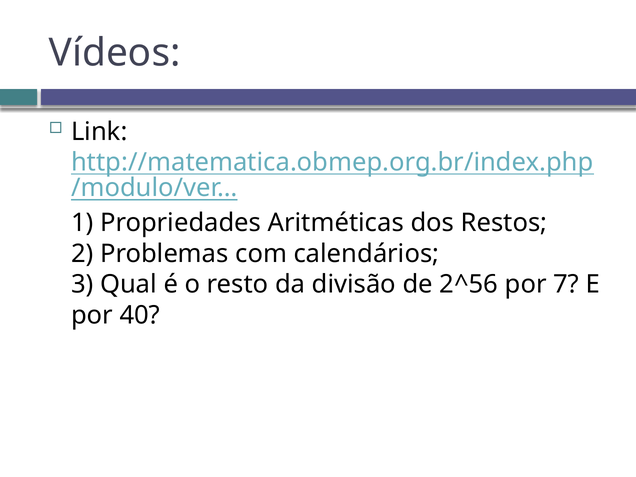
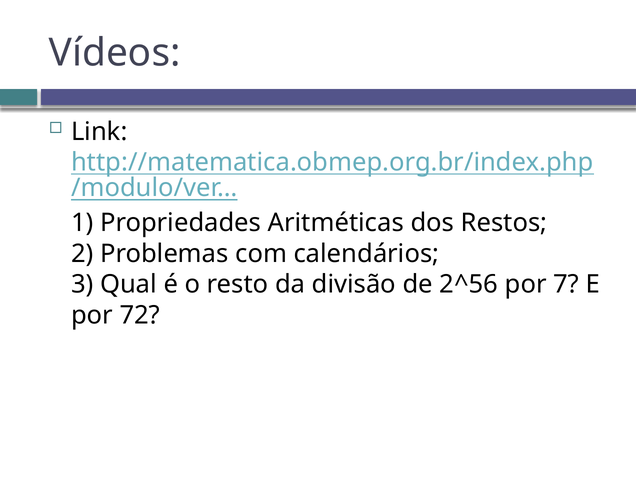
40: 40 -> 72 (140, 315)
